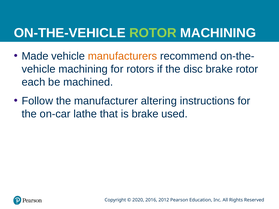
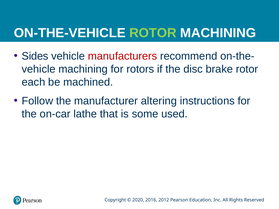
Made: Made -> Sides (35, 56)
manufacturers colour: orange -> red (123, 56)
is brake: brake -> some (145, 114)
